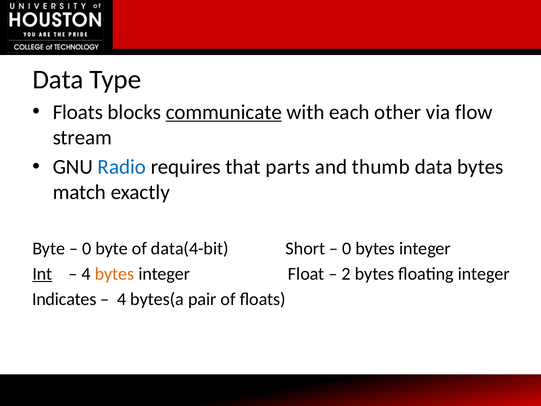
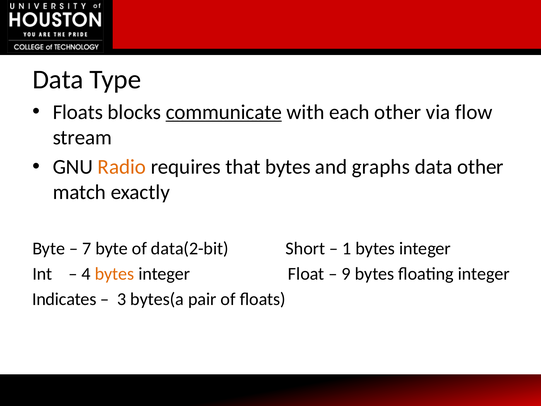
Radio colour: blue -> orange (122, 167)
that parts: parts -> bytes (288, 167)
thumb: thumb -> graphs (381, 167)
data bytes: bytes -> other (480, 167)
0: 0 -> 7 (87, 248)
data(4-bit: data(4-bit -> data(2-bit (190, 248)
0: 0 -> 1 (347, 248)
Int underline: present -> none (42, 274)
2: 2 -> 9 (346, 274)
4: 4 -> 3 (122, 299)
